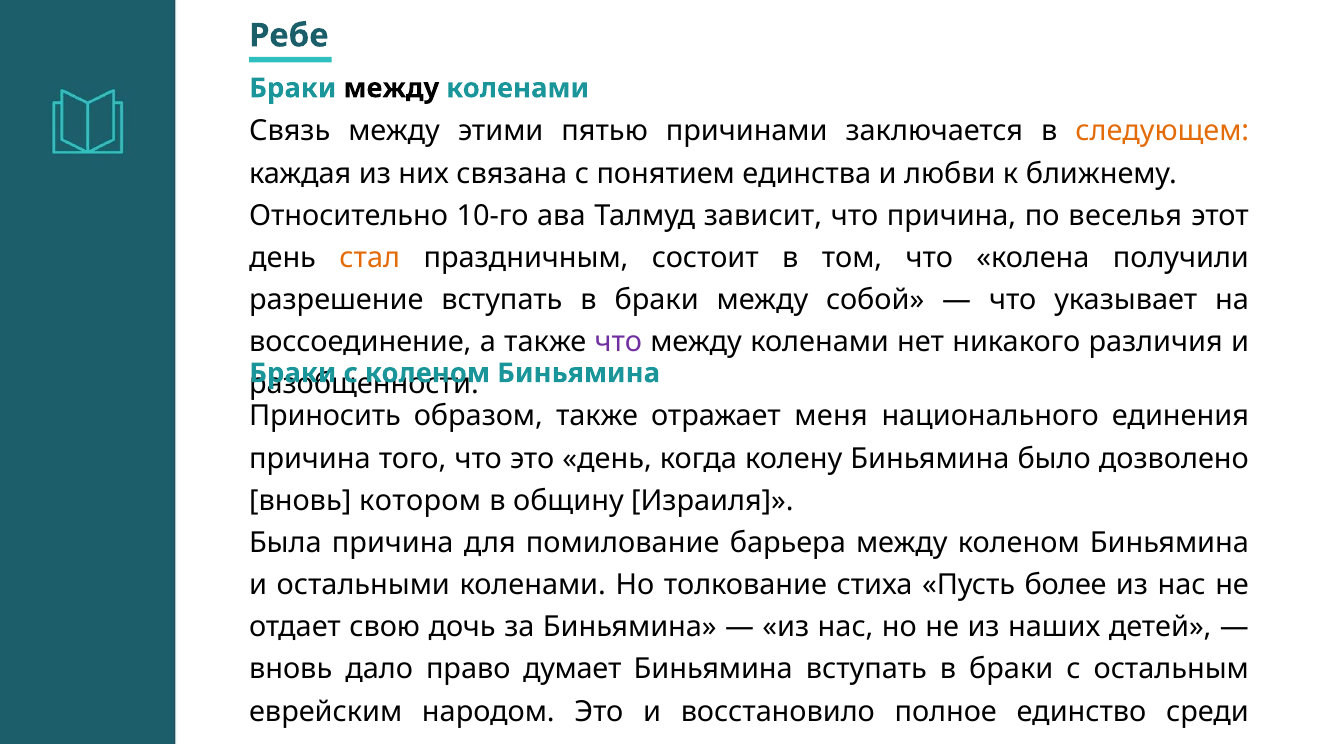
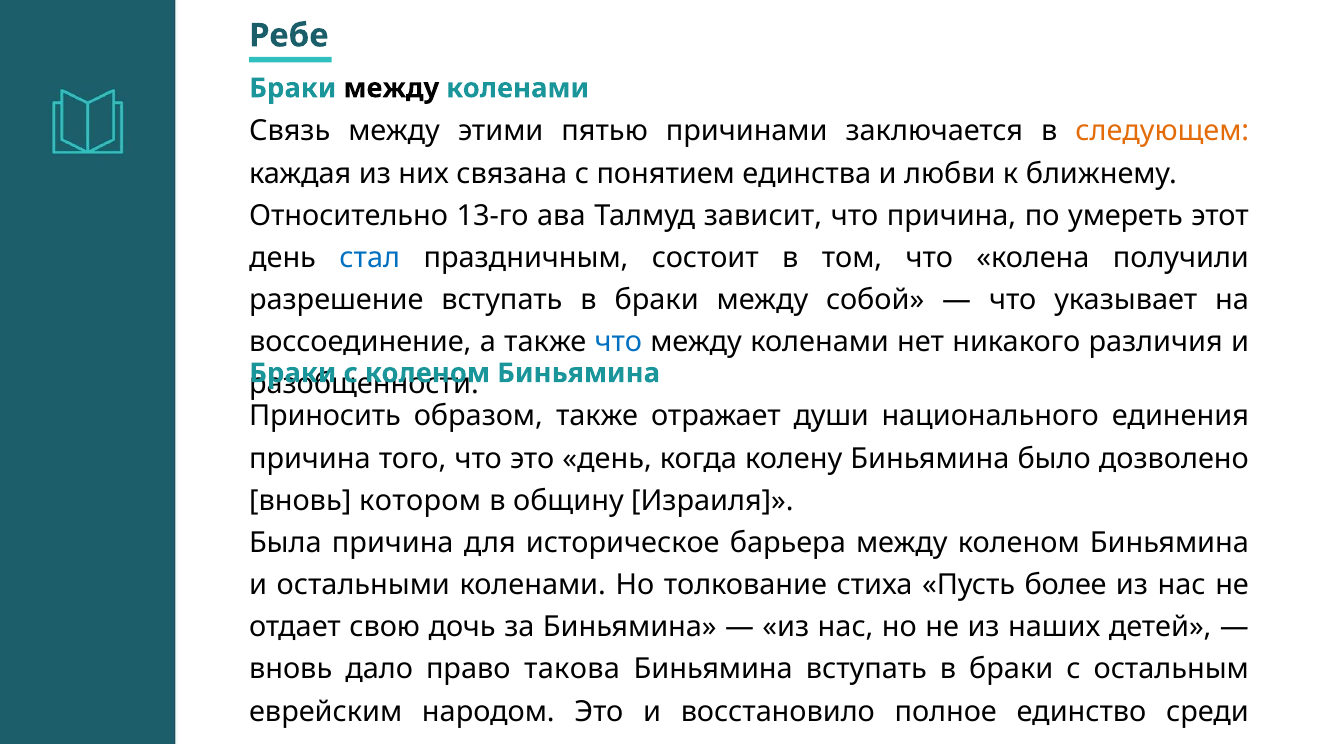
10-го: 10-го -> 13-го (493, 216)
веселья: веселья -> умереть (1126, 216)
стал colour: orange -> blue (370, 258)
что colour: purple -> blue (618, 342)
меня: меня -> души (831, 416)
помилование: помилование -> историческое (623, 543)
думает: думает -> такова (572, 669)
